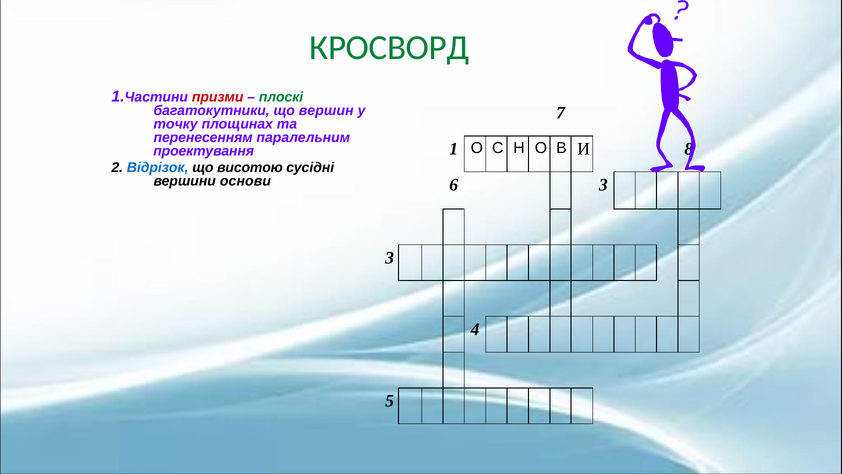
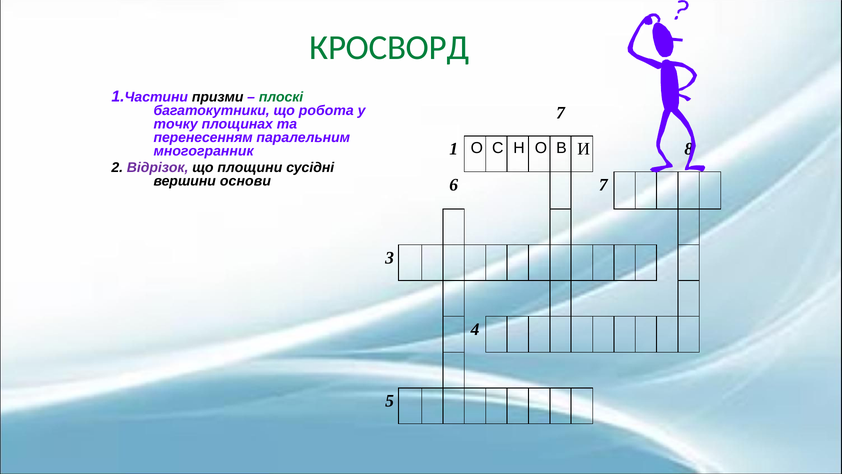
призми colour: red -> black (218, 97)
вершин: вершин -> робота (326, 111)
проектування: проектування -> многогранник (204, 151)
Відрізок colour: blue -> purple (158, 167)
висотою: висотою -> площини (250, 167)
6 3: 3 -> 7 (603, 185)
